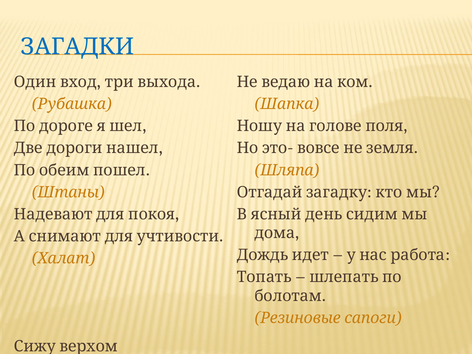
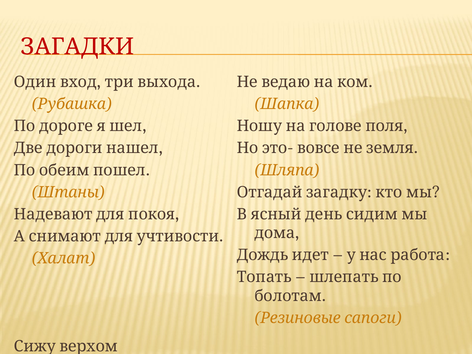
ЗАГАДКИ colour: blue -> red (77, 47)
